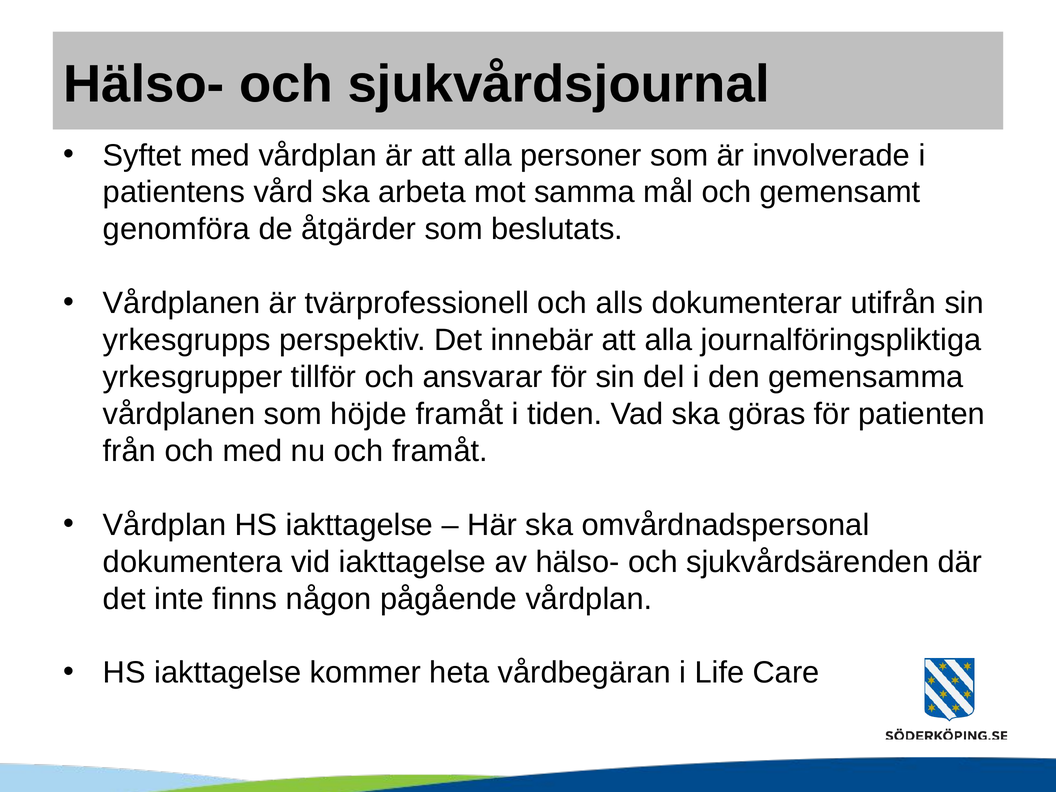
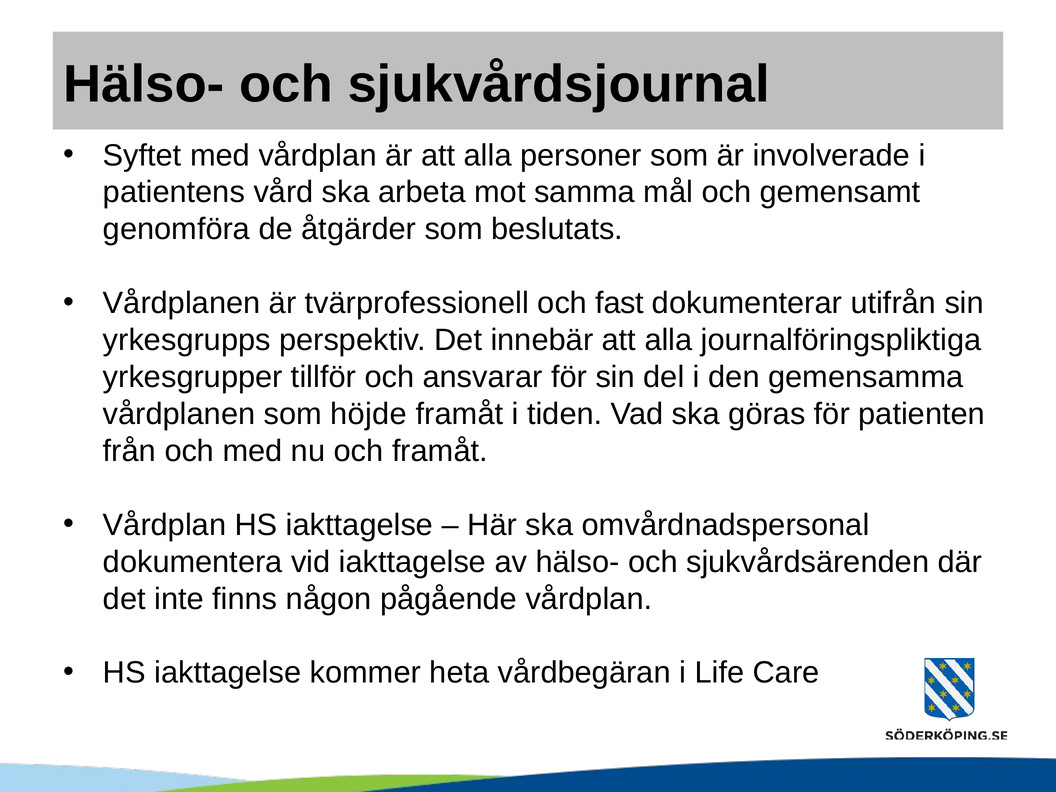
alls: alls -> fast (620, 303)
